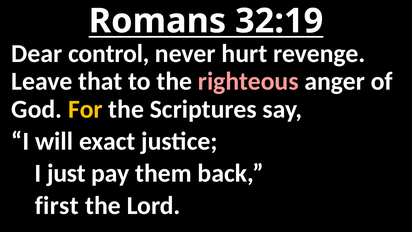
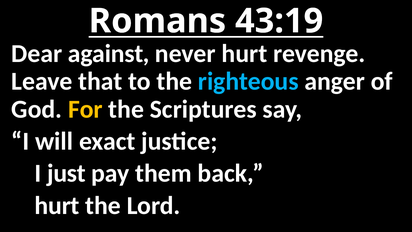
32:19: 32:19 -> 43:19 (279, 21)
control: control -> against (109, 53)
righteous colour: pink -> light blue (248, 81)
first: first -> hurt (57, 205)
